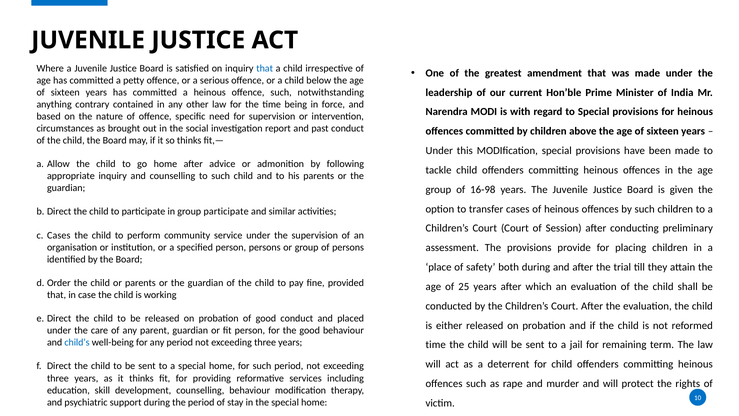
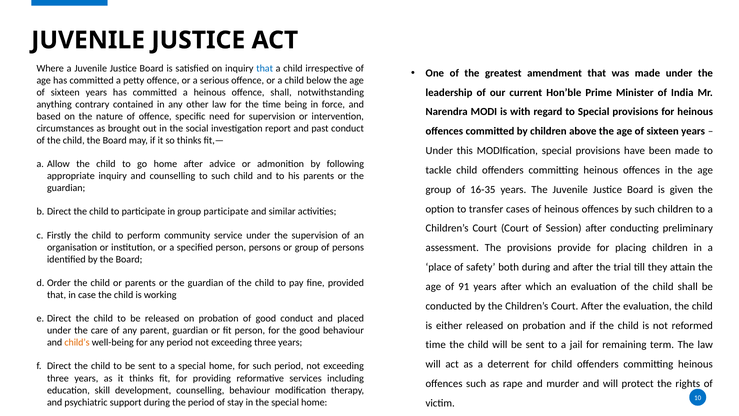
offence such: such -> shall (281, 92)
16-98: 16-98 -> 16-35 (483, 189)
Cases: Cases -> Firstly (59, 235)
25: 25 -> 91 (464, 286)
child’s colour: blue -> orange (77, 342)
